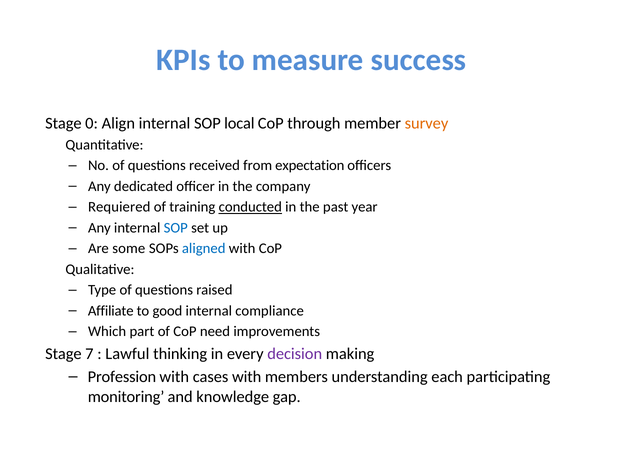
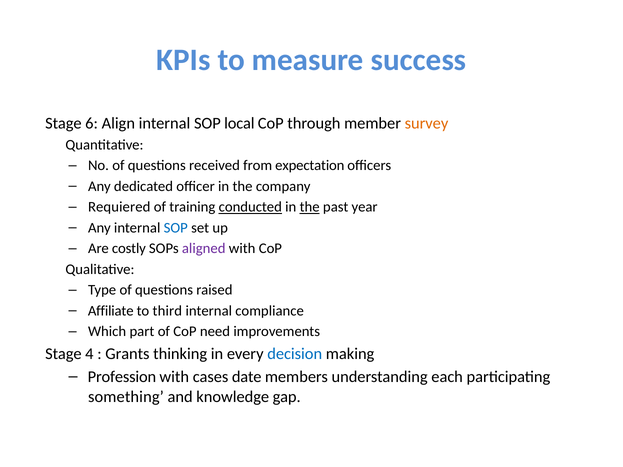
0: 0 -> 6 (92, 123)
the underline: none -> present (310, 207)
some: some -> costly (129, 249)
aligned colour: blue -> purple (204, 249)
good: good -> third (167, 311)
7: 7 -> 4 (89, 354)
Lawful: Lawful -> Grants (127, 354)
decision colour: purple -> blue (295, 354)
cases with: with -> date (247, 377)
monitoring: monitoring -> something (126, 397)
